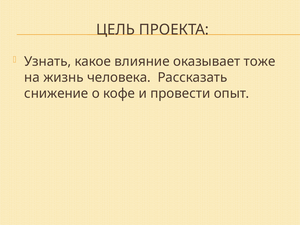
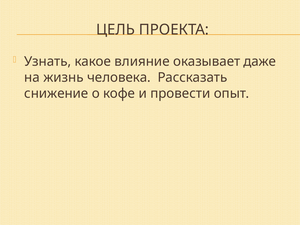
тоже: тоже -> даже (260, 61)
